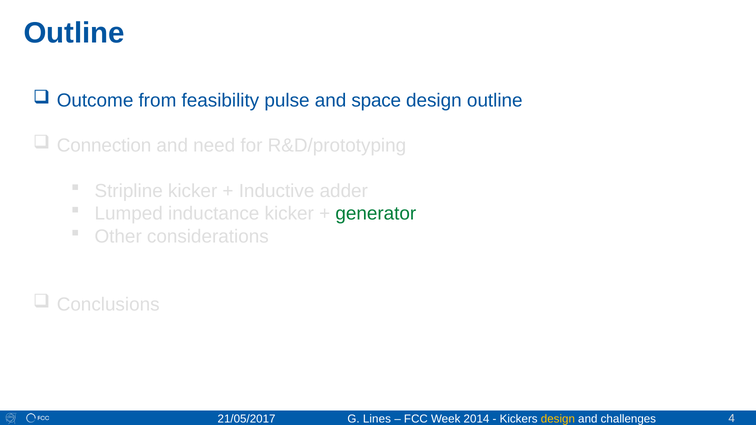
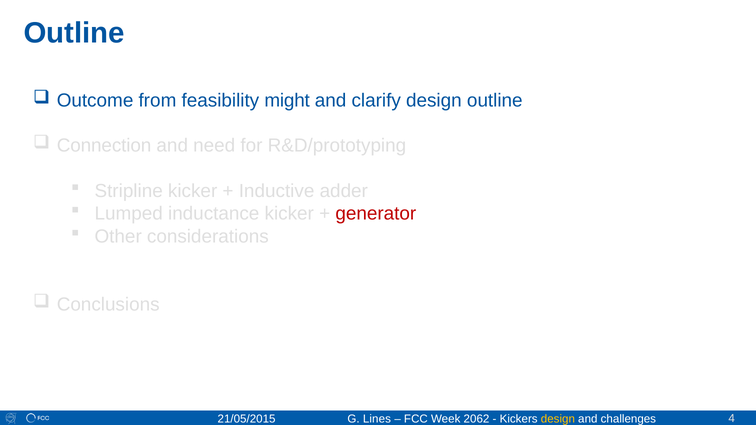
pulse: pulse -> might (287, 100)
space: space -> clarify (376, 100)
generator colour: green -> red (376, 214)
21/05/2017: 21/05/2017 -> 21/05/2015 (247, 419)
2014: 2014 -> 2062 (477, 419)
